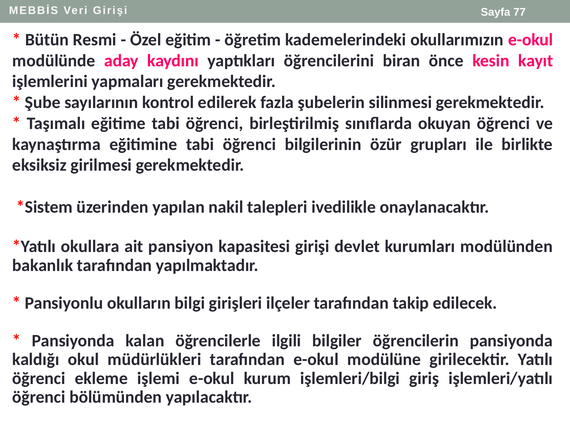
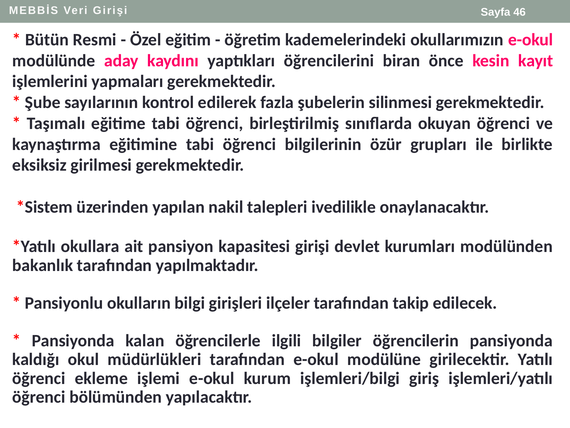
77: 77 -> 46 (520, 12)
